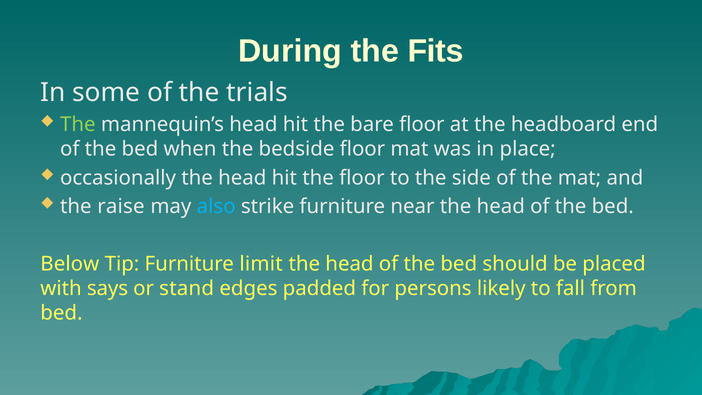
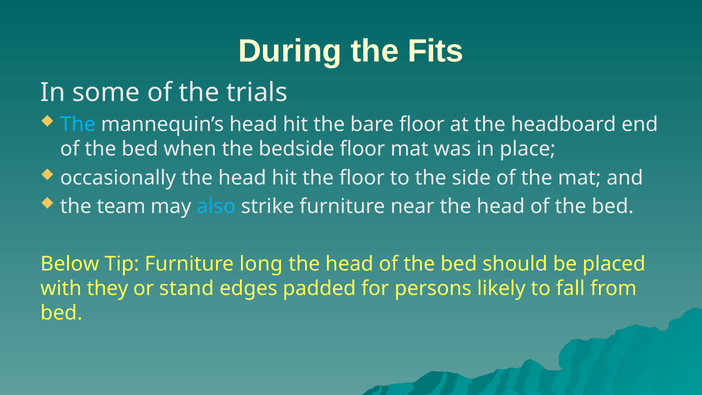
The colour: light green -> light blue (78, 124)
raise: raise -> team (121, 206)
limit: limit -> long (261, 264)
says: says -> they (108, 288)
